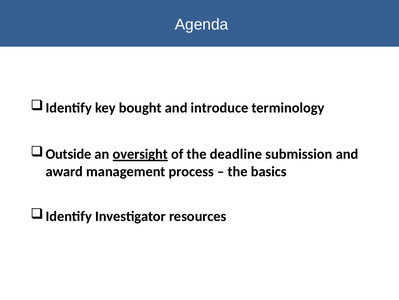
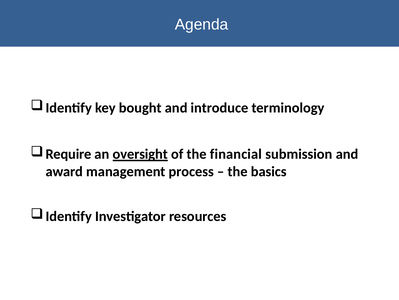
Outside: Outside -> Require (68, 154)
deadline: deadline -> financial (236, 154)
